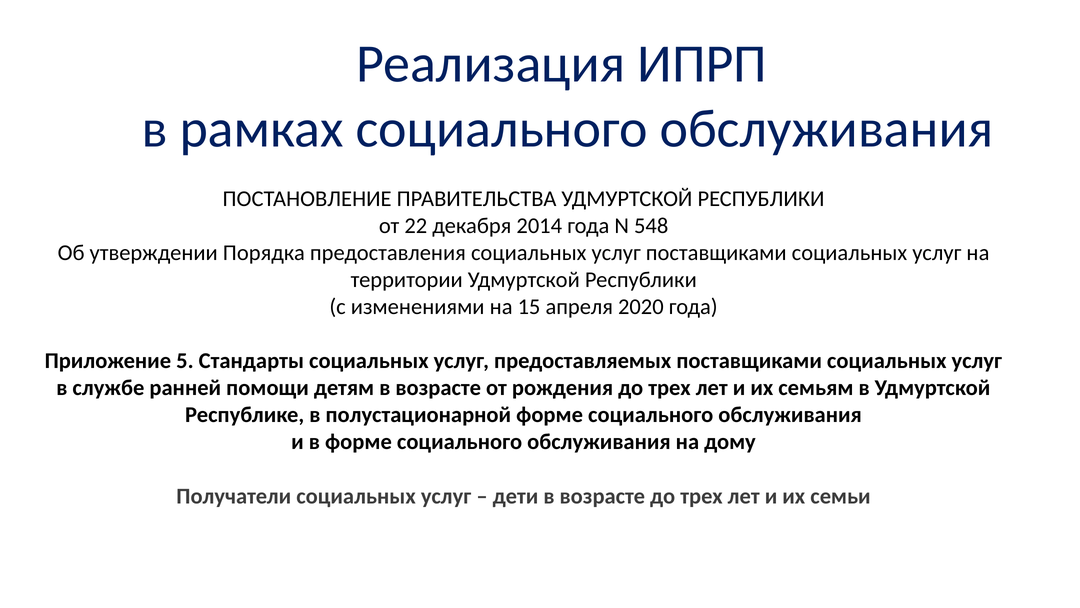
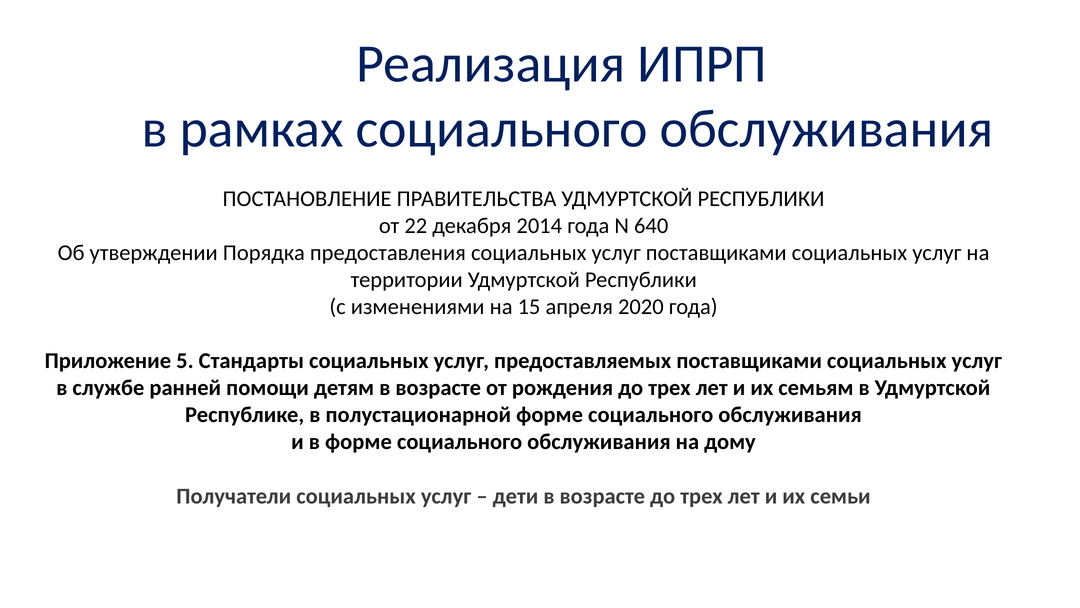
548: 548 -> 640 (651, 226)
